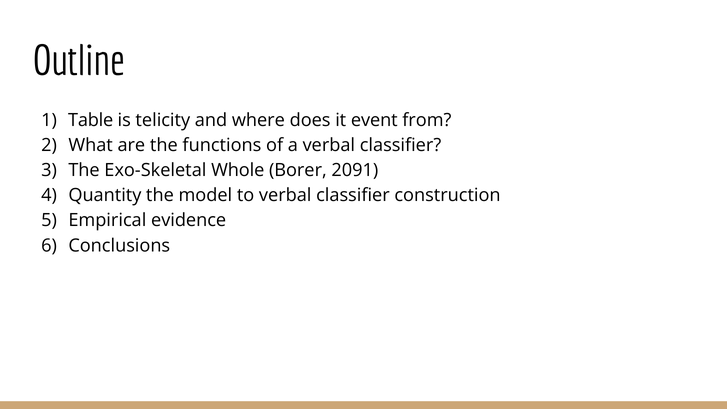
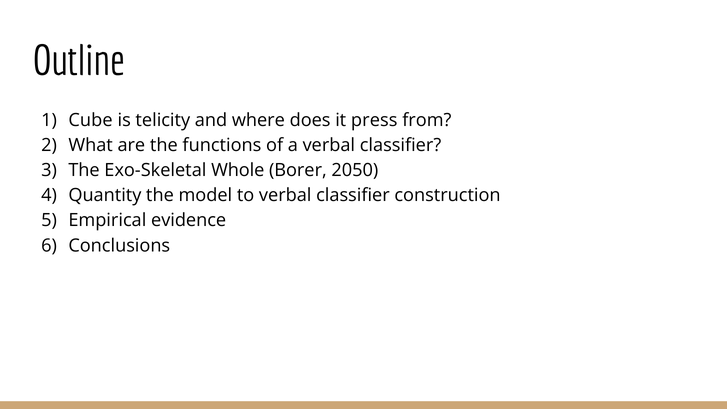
Table: Table -> Cube (91, 120)
event: event -> press (374, 120)
2091: 2091 -> 2050 (355, 170)
